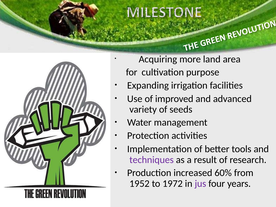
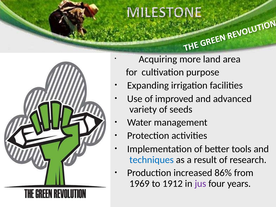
techniques colour: purple -> blue (152, 160)
60%: 60% -> 86% (223, 173)
1952: 1952 -> 1969 (139, 184)
1972: 1972 -> 1912 (173, 184)
